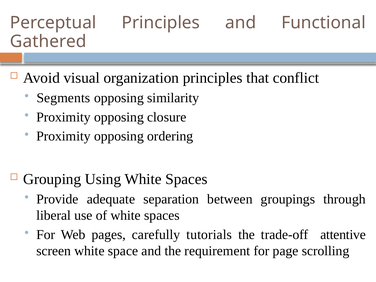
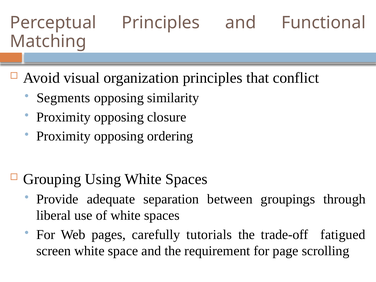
Gathered: Gathered -> Matching (48, 41)
attentive: attentive -> fatigued (343, 235)
